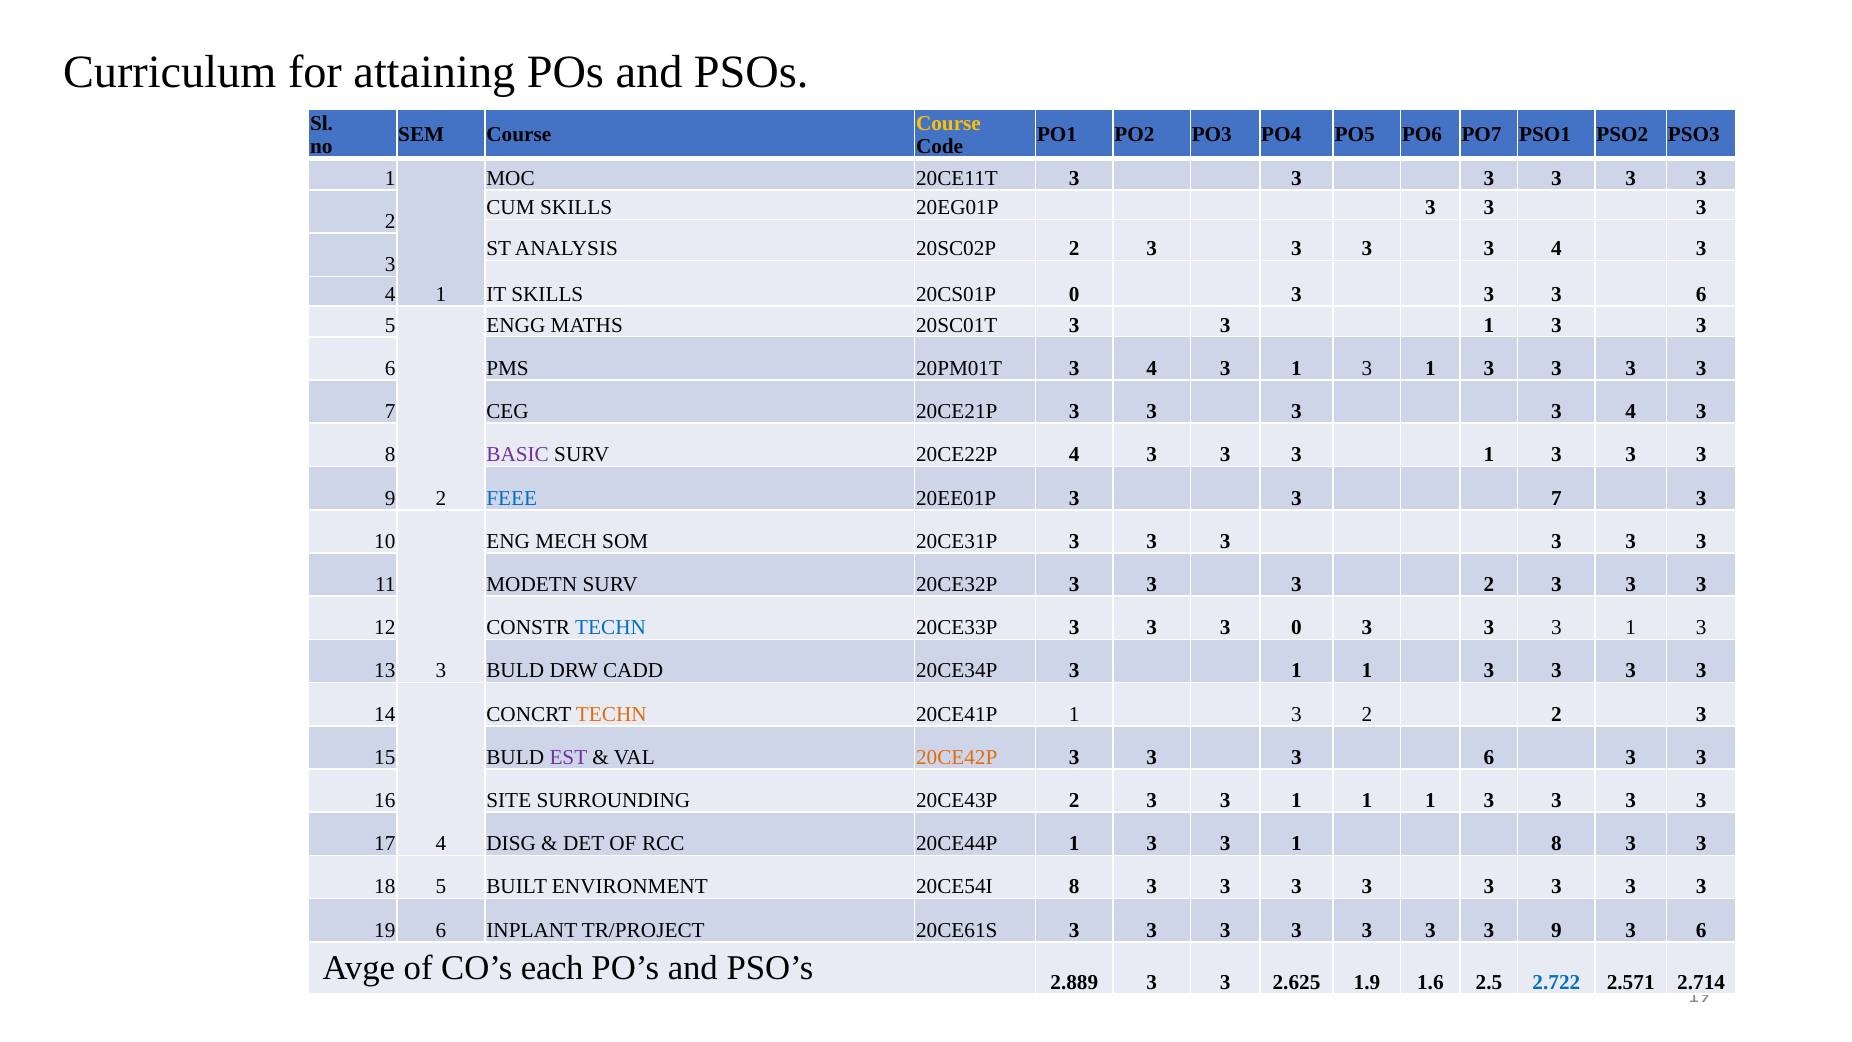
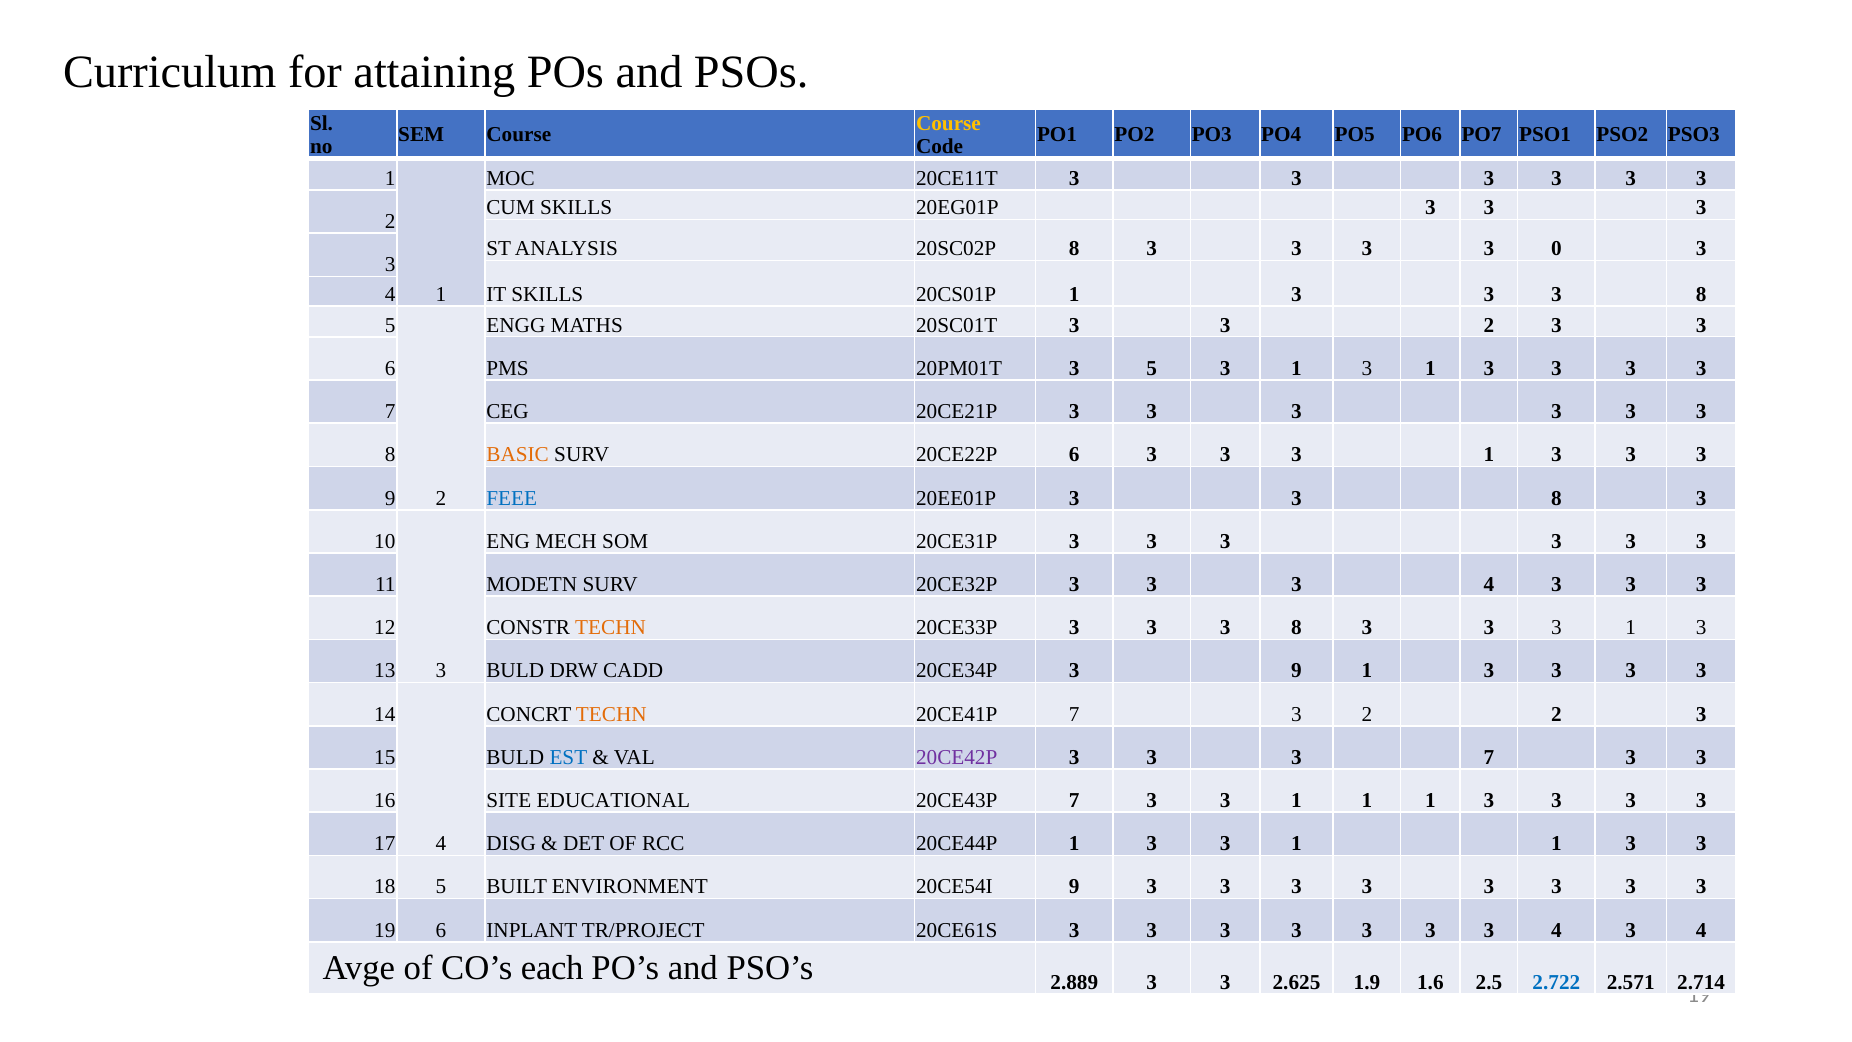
20SC02P 2: 2 -> 8 (1074, 249)
4: 4 -> 0 (1556, 249)
20CS01P 0: 0 -> 1 (1074, 295)
6: 6 -> 8 (1701, 295)
20SC01T 3 3 1: 1 -> 2 (1489, 325)
20PM01T 3 4: 4 -> 5 (1152, 368)
4: 4 -> 3 (1631, 412)
BASIC colour: purple -> orange (518, 455)
20CE22P 4: 4 -> 6 (1074, 455)
20EE01P 3 3 7: 7 -> 8 (1556, 498)
2: 2 -> 4 (1489, 584)
TECHN colour: blue -> orange (611, 628)
0: 0 -> 8 (1297, 628)
20CE34P 3 1: 1 -> 9 (1297, 671)
20CE41P 1: 1 -> 7 (1074, 714)
EST colour: purple -> blue (568, 757)
20CE42P colour: orange -> purple (957, 757)
6: 6 -> 7 (1489, 757)
SURROUNDING: SURROUNDING -> EDUCATIONAL (613, 800)
20CE43P 2: 2 -> 7 (1074, 800)
8: 8 -> 1 (1556, 844)
20CE54I 8: 8 -> 9 (1074, 887)
9: 9 -> 4 (1556, 930)
6: 6 -> 4 (1701, 930)
